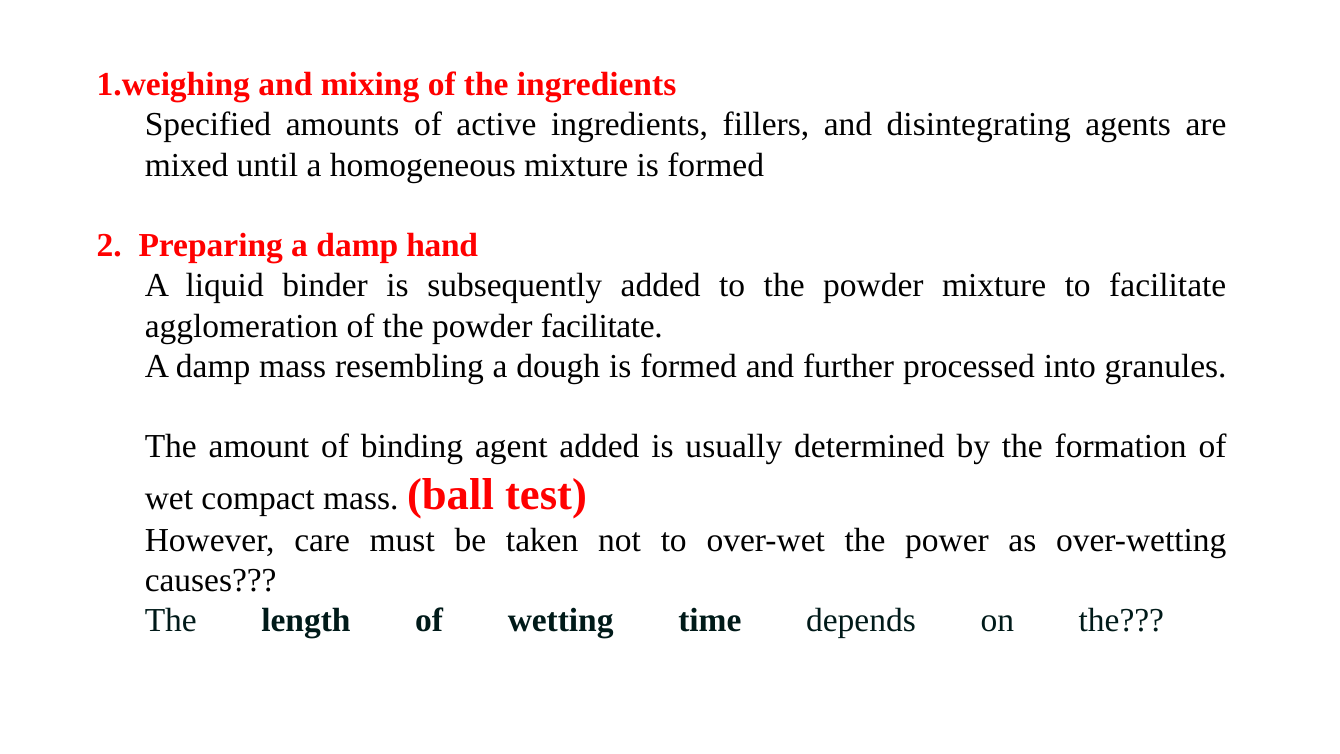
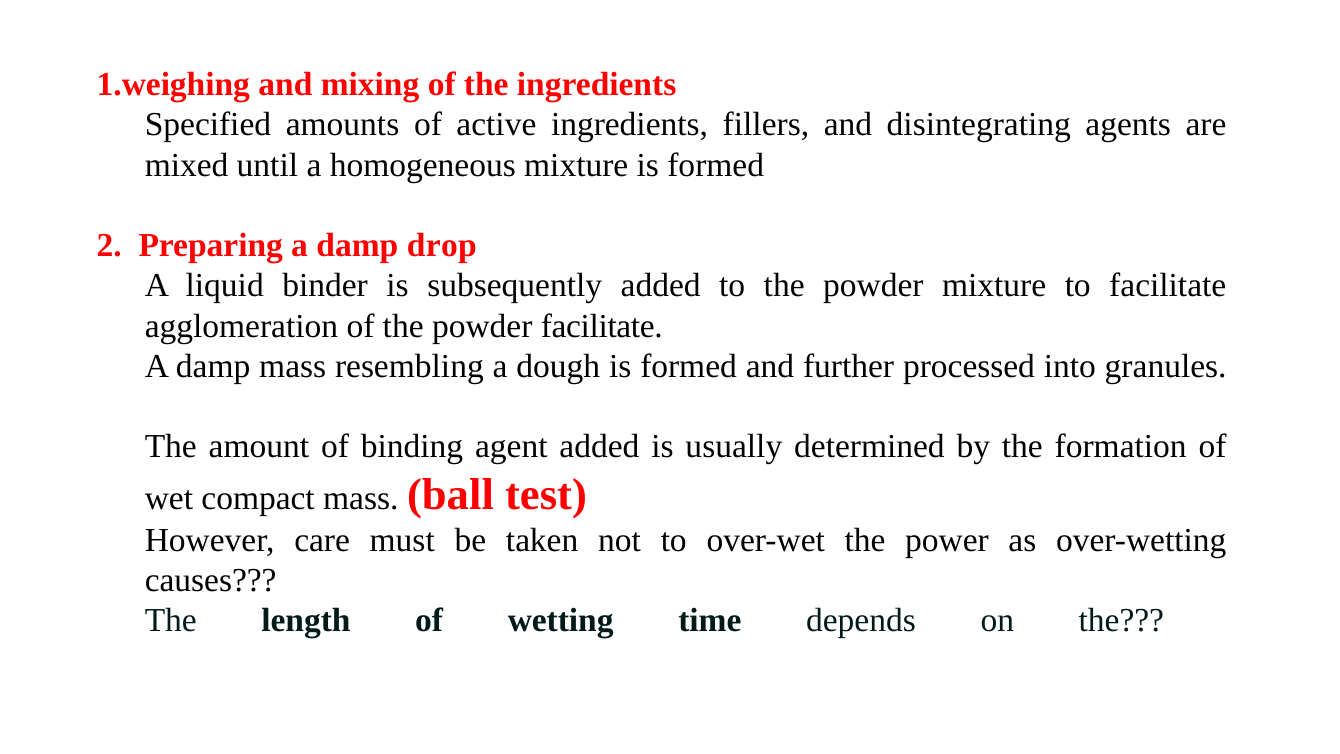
hand: hand -> drop (442, 245)
